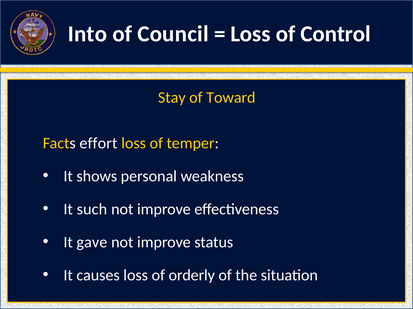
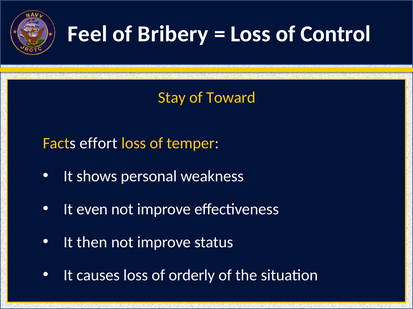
Into: Into -> Feel (87, 34)
Council: Council -> Bribery (173, 34)
such: such -> even (92, 210)
gave: gave -> then (92, 243)
